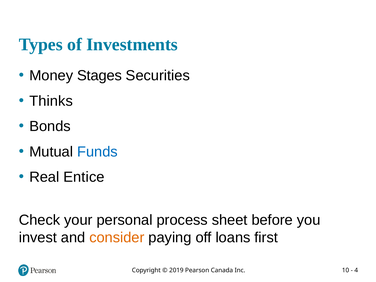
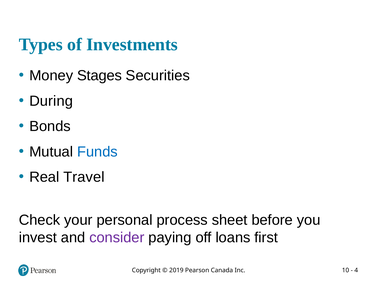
Thinks: Thinks -> During (51, 101)
Entice: Entice -> Travel (84, 177)
consider colour: orange -> purple (117, 238)
